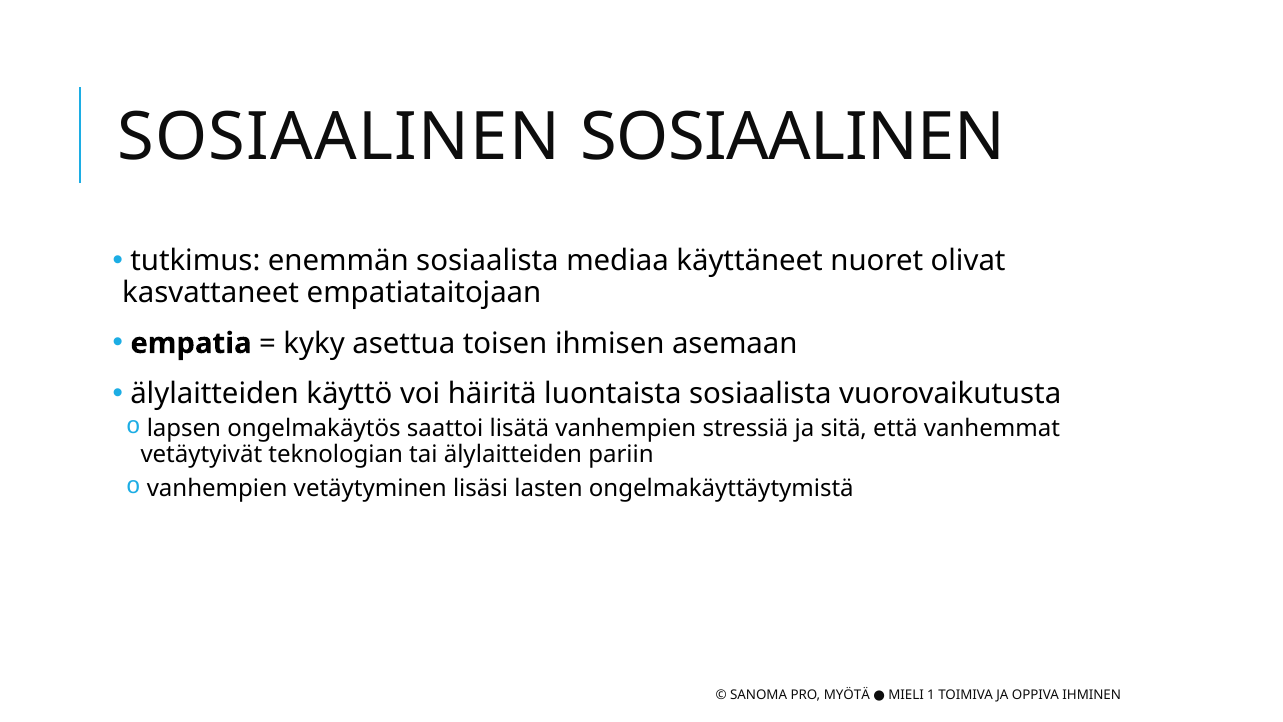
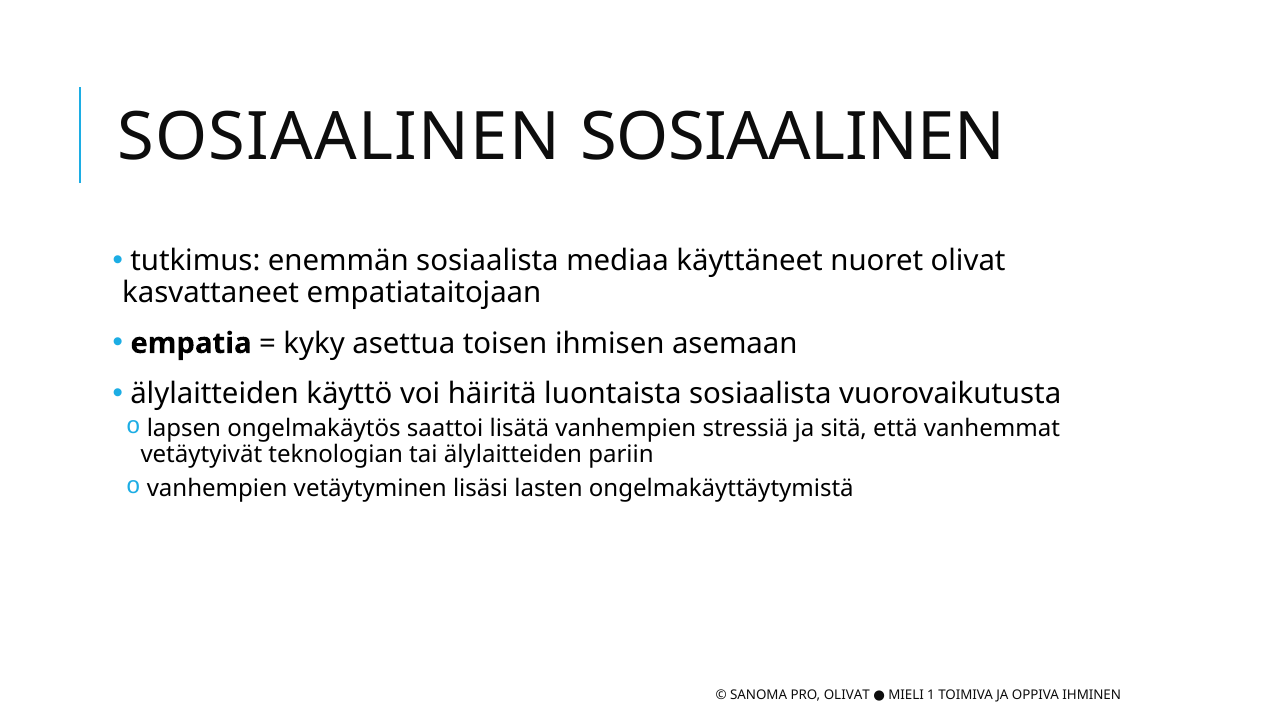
PRO MYÖTÄ: MYÖTÄ -> OLIVAT (847, 695)
